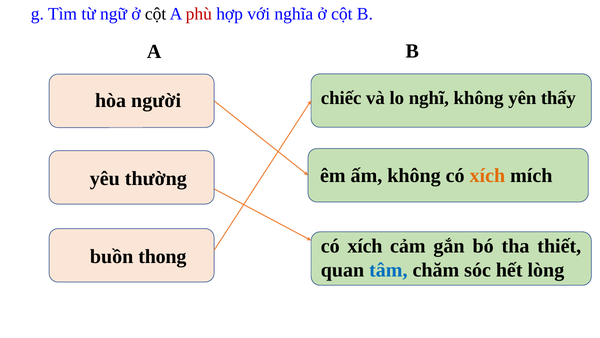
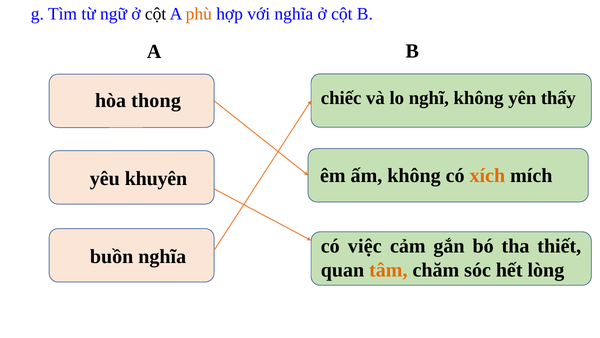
phù colour: red -> orange (199, 14)
người: người -> thong (156, 101)
thường: thường -> khuyên (156, 178)
xích: xích -> việc (365, 246)
buồn thong: thong -> nghĩa (162, 256)
tâm colour: blue -> orange (388, 270)
